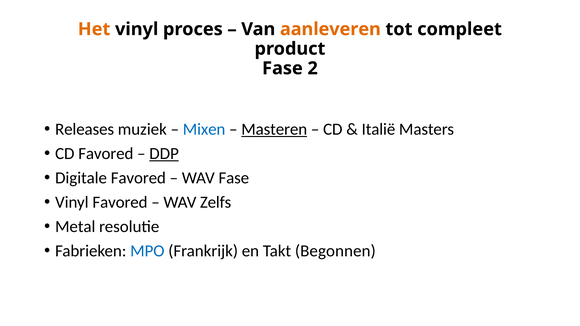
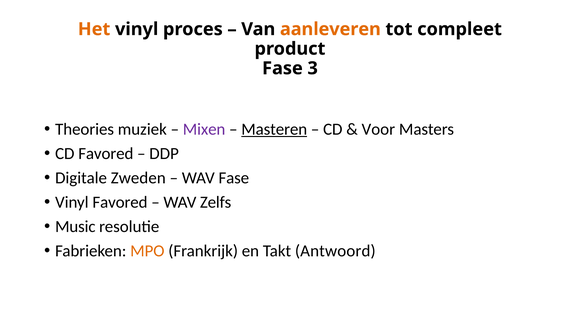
2: 2 -> 3 (313, 68)
Releases: Releases -> Theories (85, 129)
Mixen colour: blue -> purple (204, 129)
Italië: Italië -> Voor (378, 129)
DDP underline: present -> none (164, 154)
Digitale Favored: Favored -> Zweden (138, 178)
Metal: Metal -> Music (75, 227)
MPO colour: blue -> orange (147, 251)
Begonnen: Begonnen -> Antwoord (335, 251)
